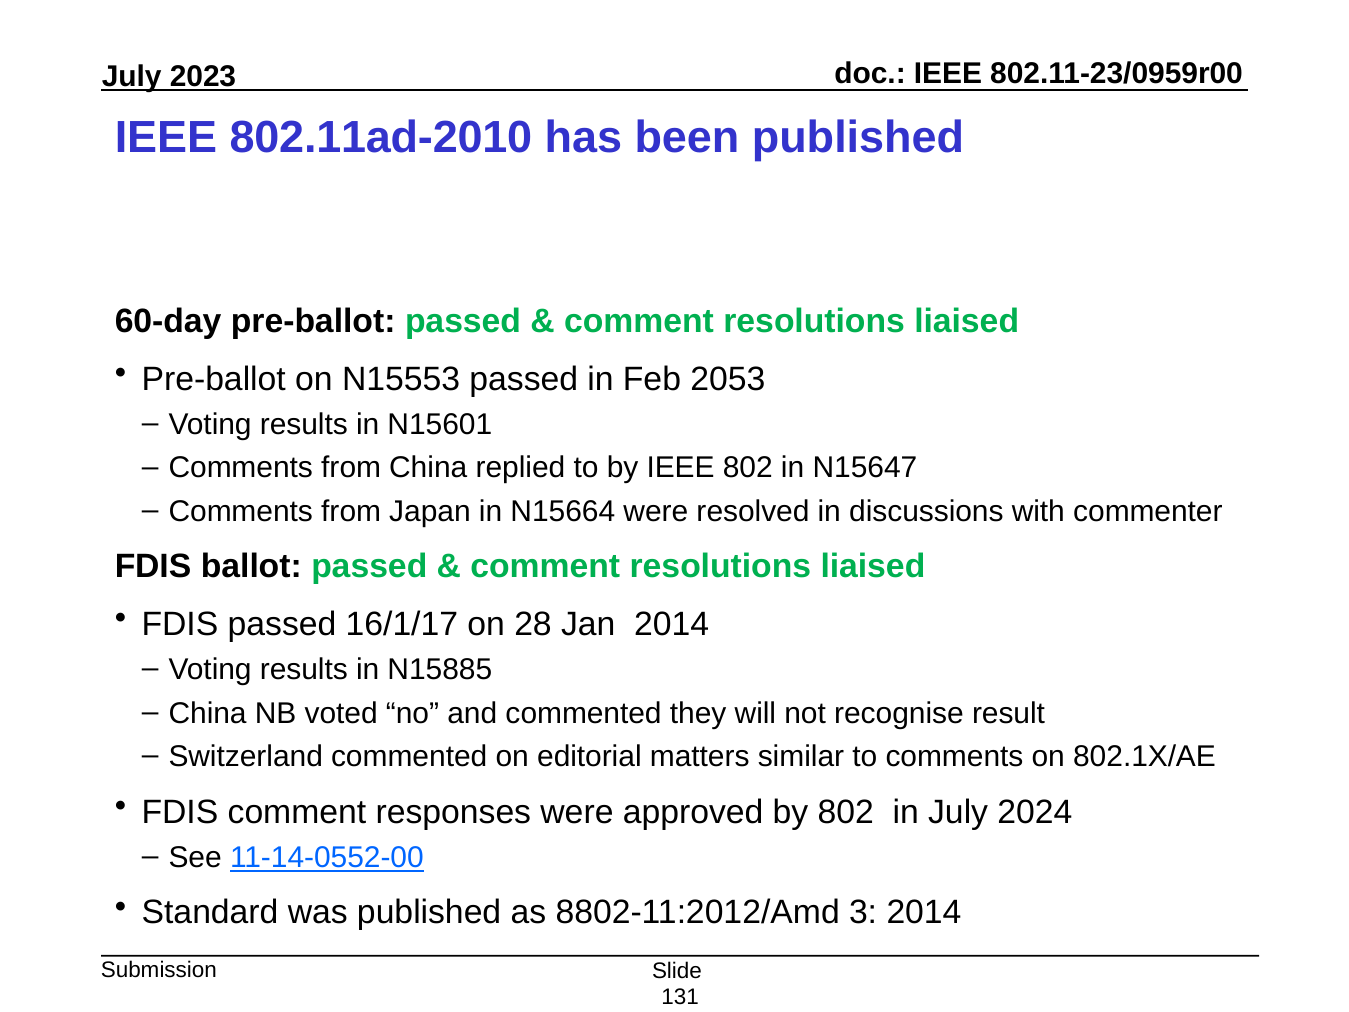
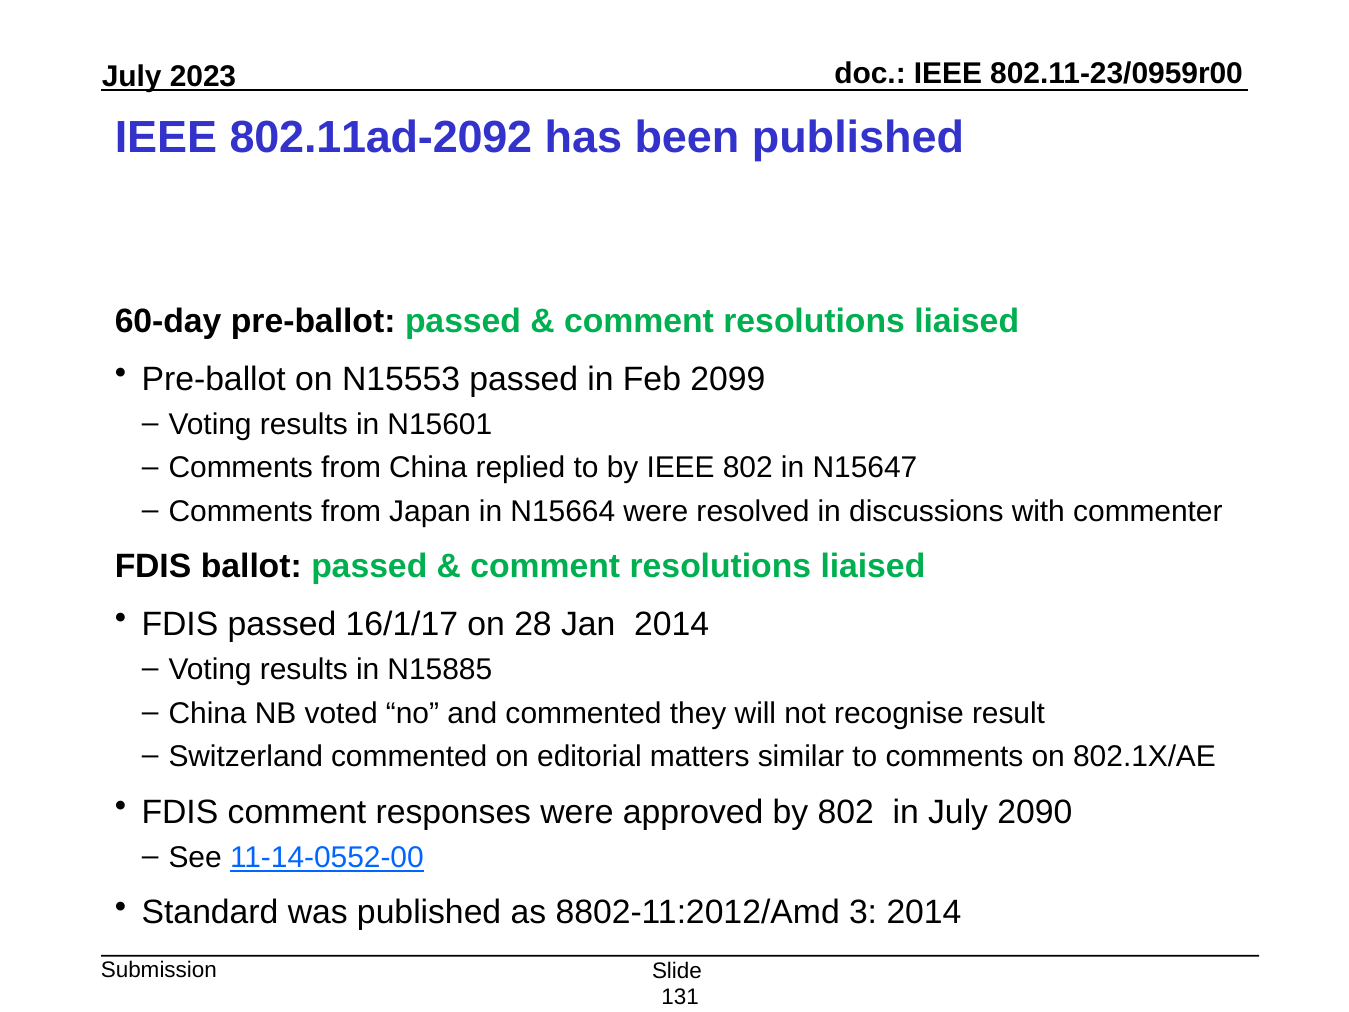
802.11ad-2010: 802.11ad-2010 -> 802.11ad-2092 (381, 138)
2053: 2053 -> 2099 (728, 379)
2024: 2024 -> 2090 (1035, 812)
